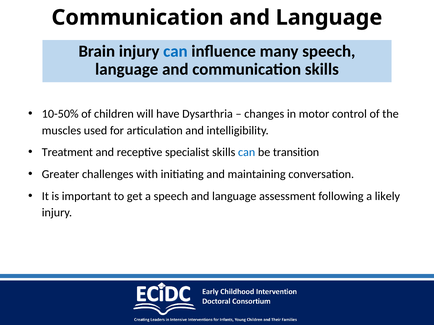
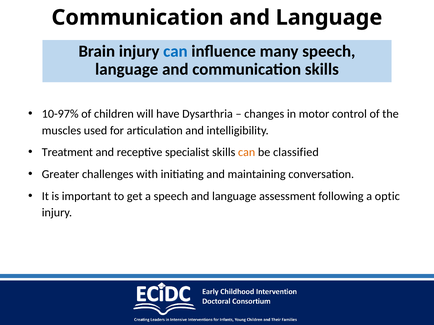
10-50%: 10-50% -> 10-97% (60, 114)
can colour: blue -> orange (247, 153)
transition: transition -> classified (296, 153)
likely: likely -> optic (387, 196)
